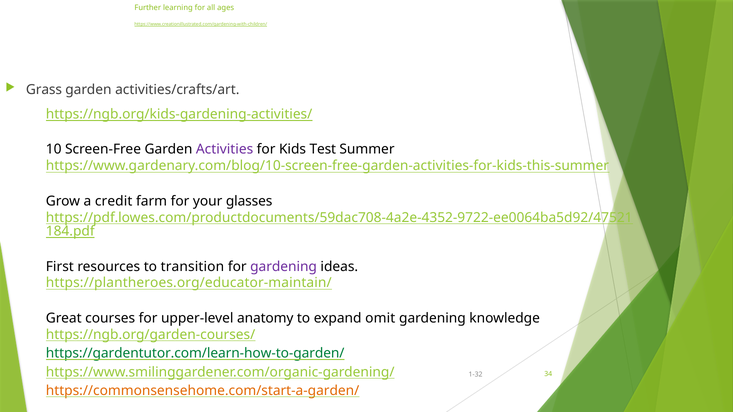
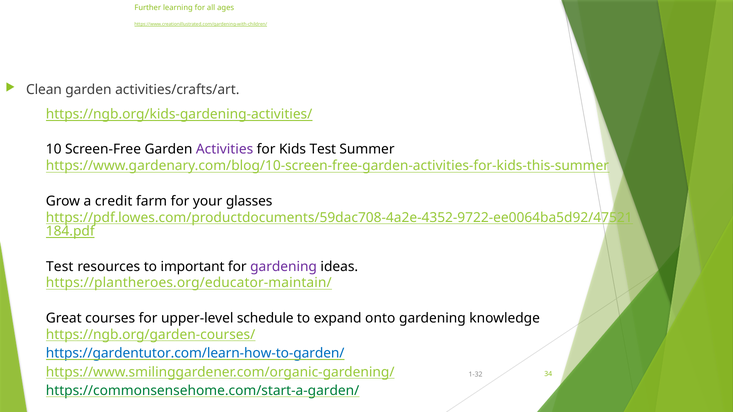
Grass: Grass -> Clean (44, 90)
First: First -> Test (60, 267)
transition: transition -> important (193, 267)
anatomy: anatomy -> schedule (265, 318)
omit: omit -> onto (380, 318)
https://gardentutor.com/learn-how-to-garden/ colour: green -> blue (195, 354)
https://commonsensehome.com/start-a-garden/ colour: orange -> green (203, 391)
